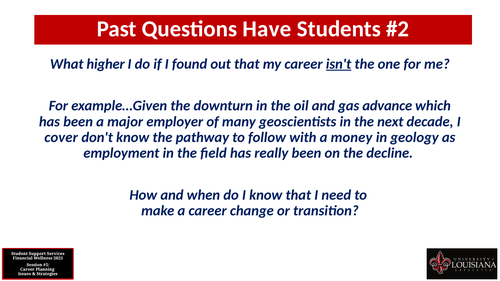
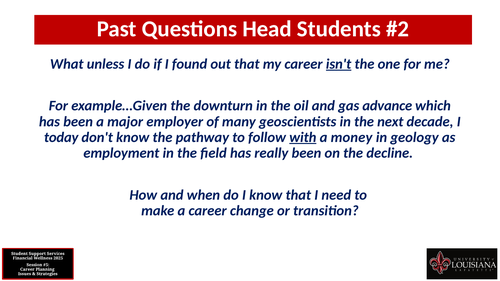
Have: Have -> Head (267, 29)
higher: higher -> unless (106, 64)
cover: cover -> today (61, 137)
with underline: none -> present (303, 137)
